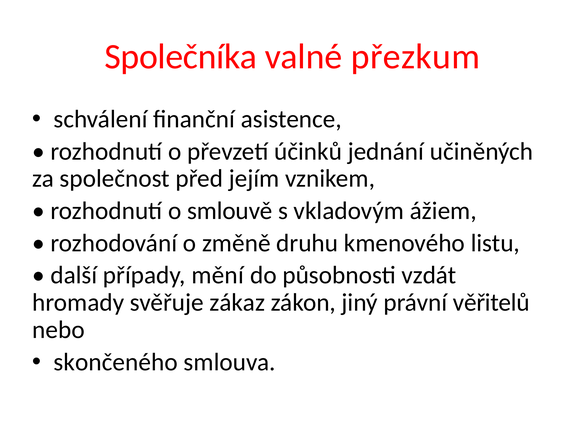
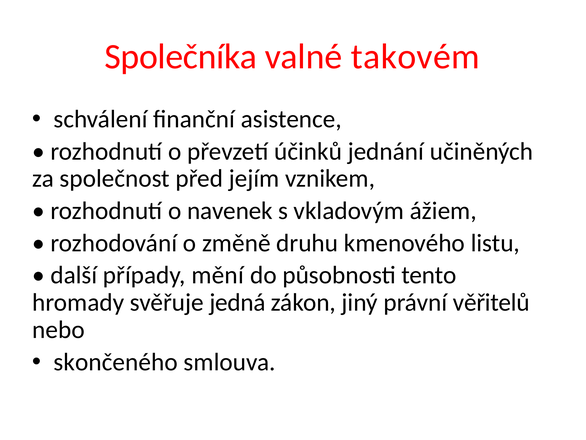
přezkum: přezkum -> takovém (415, 57)
smlouvě: smlouvě -> navenek (230, 211)
vzdát: vzdát -> tento (429, 275)
zákaz: zákaz -> jedná (237, 302)
